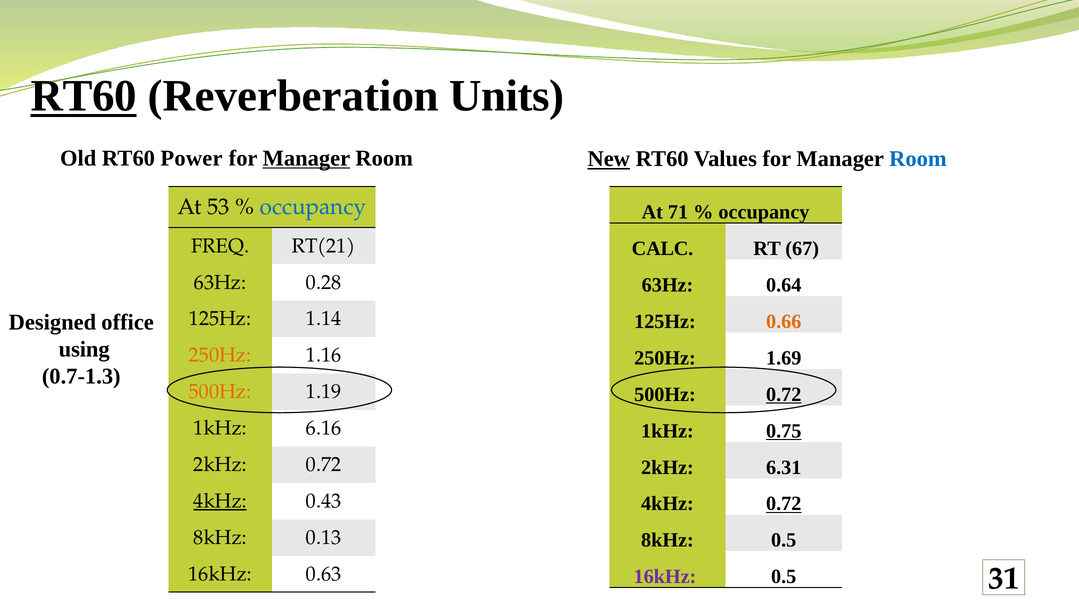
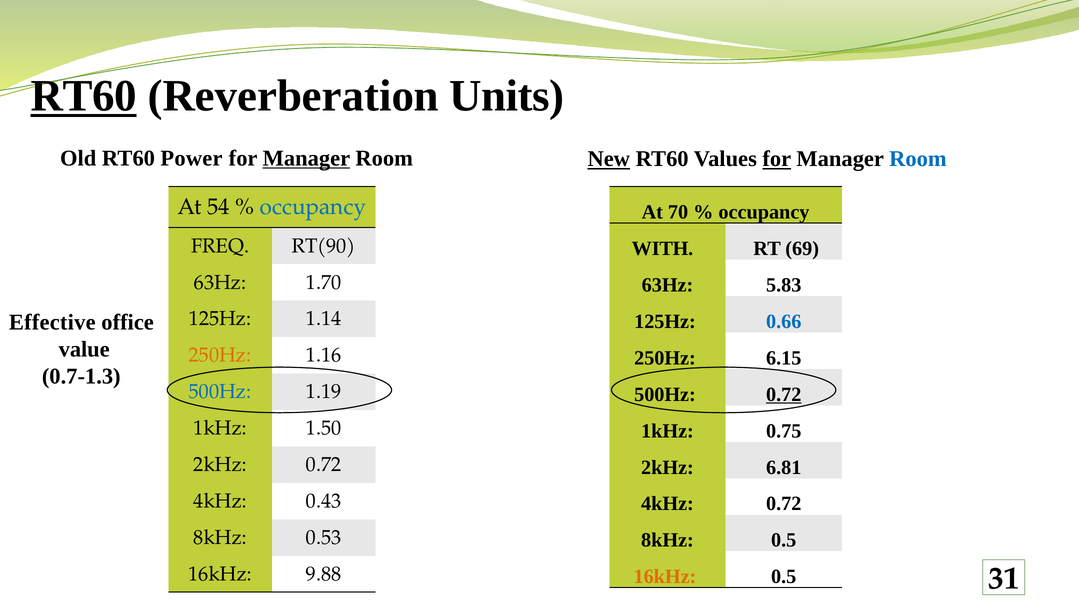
for underline: none -> present (777, 159)
53: 53 -> 54 (218, 207)
71: 71 -> 70 (678, 212)
CALC: CALC -> WITH (663, 249)
67: 67 -> 69 (802, 249)
RT(21: RT(21 -> RT(90 (324, 246)
0.64: 0.64 -> 5.83 (784, 285)
0.28: 0.28 -> 1.70 (324, 282)
Designed: Designed -> Effective (52, 322)
0.66 colour: orange -> blue (784, 321)
using: using -> value (84, 349)
1.69: 1.69 -> 6.15 (784, 358)
500Hz colour: orange -> blue (220, 392)
0.75 underline: present -> none (784, 431)
6.16: 6.16 -> 1.50 (324, 428)
6.31: 6.31 -> 6.81 (784, 467)
0.72 underline: present -> none (784, 504)
4kHz underline: present -> none (220, 501)
0.13: 0.13 -> 0.53 (324, 537)
16kHz colour: purple -> orange (665, 577)
0.63: 0.63 -> 9.88 (324, 574)
